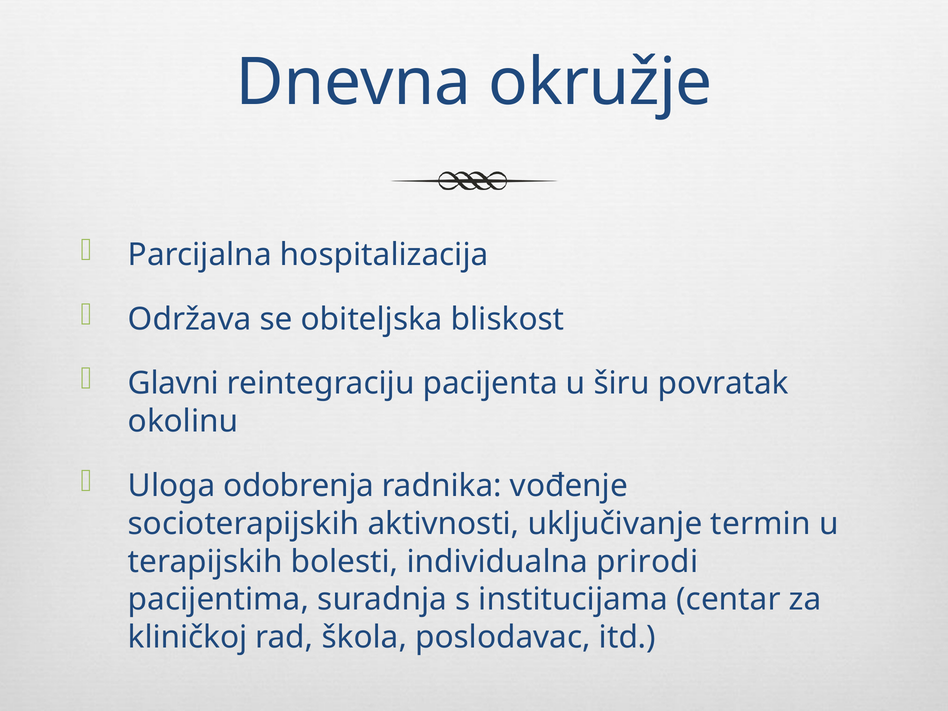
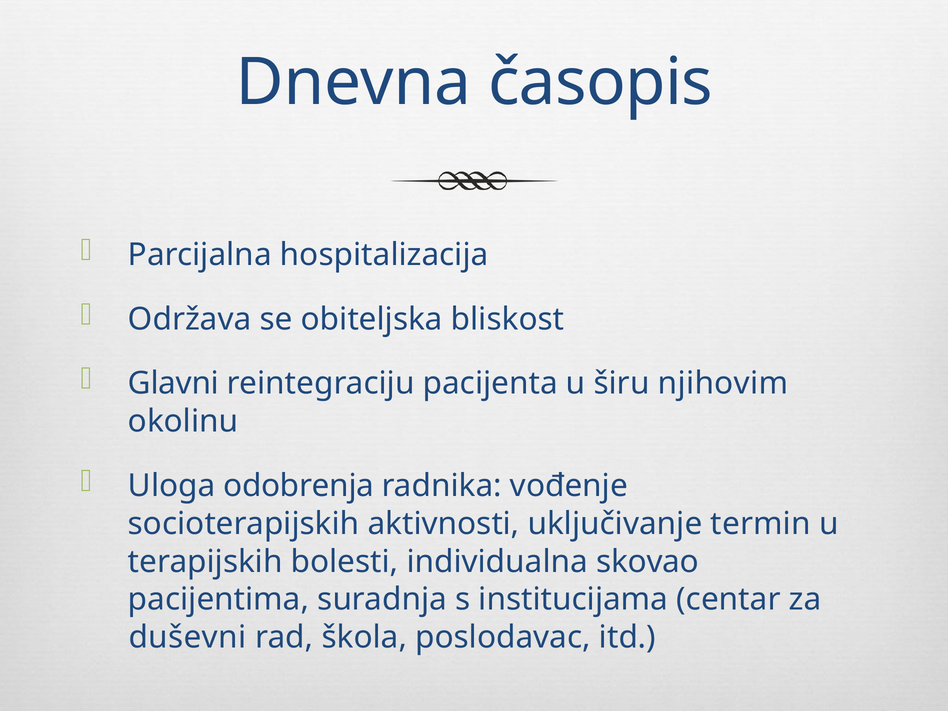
okružje: okružje -> časopis (600, 83)
povratak: povratak -> njihovim (723, 384)
prirodi: prirodi -> skovao (648, 562)
kliničkoj: kliničkoj -> duševni (187, 637)
